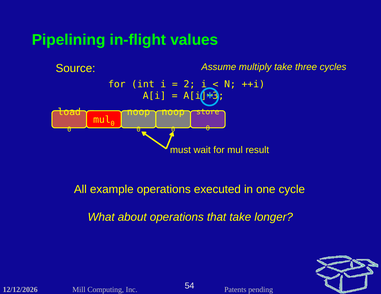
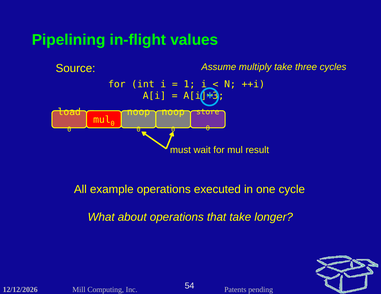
2: 2 -> 1 (189, 84)
